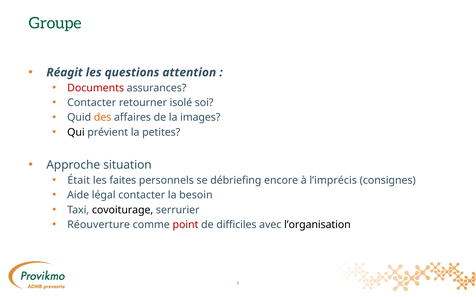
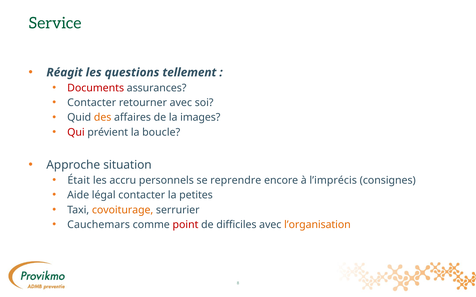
Groupe: Groupe -> Service (55, 23)
attention: attention -> tellement (189, 73)
retourner isolé: isolé -> avec (181, 103)
Qui colour: black -> red (76, 132)
petites: petites -> boucle (161, 132)
faites: faites -> accru (123, 181)
débriefing: débriefing -> reprendre (236, 181)
besoin: besoin -> petites (196, 195)
covoiturage colour: black -> orange (123, 210)
Réouverture: Réouverture -> Cauchemars (99, 225)
l’organisation colour: black -> orange (317, 225)
